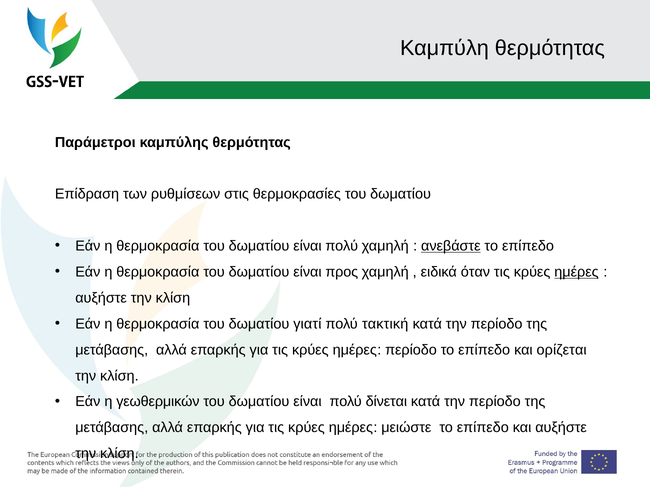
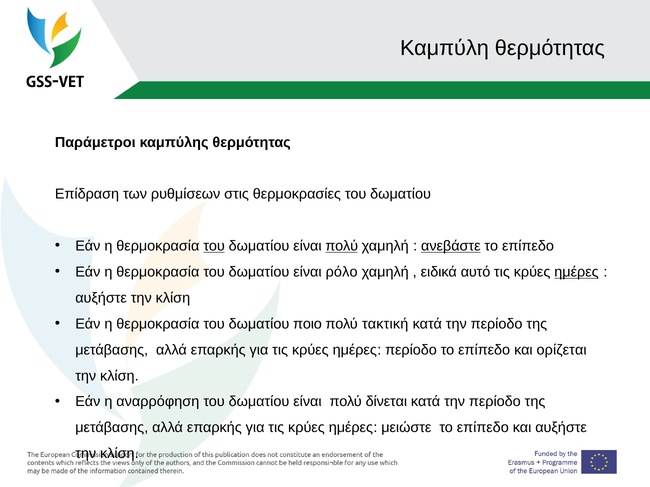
του underline: none -> present (214, 246)
πολύ underline: none -> present (342, 246)
προς: προς -> ρόλο (342, 272)
όταν: όταν -> αυτό (476, 272)
γιατί: γιατί -> ποιο (308, 324)
γεωθερμικών: γεωθερμικών -> αναρρόφηση (158, 402)
